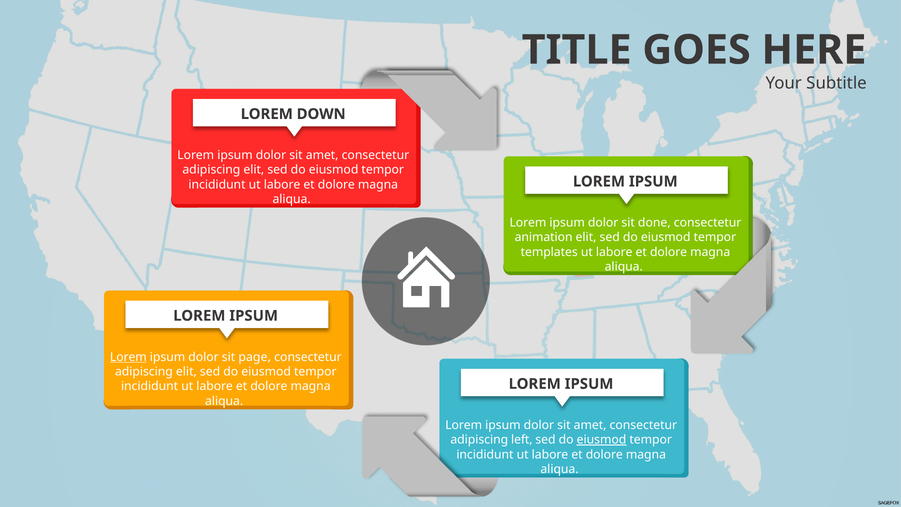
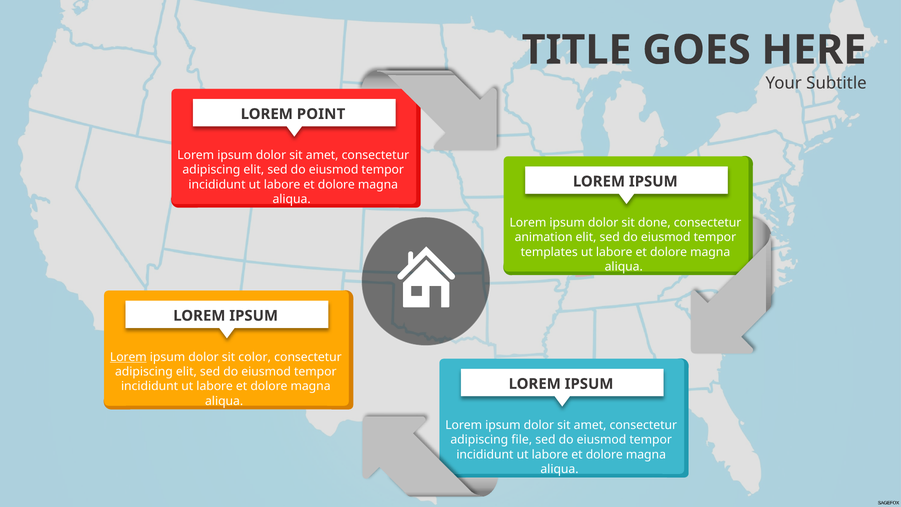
DOWN: DOWN -> POINT (321, 114)
page: page -> color (255, 357)
left: left -> file (522, 440)
eiusmod underline: present -> none (602, 440)
